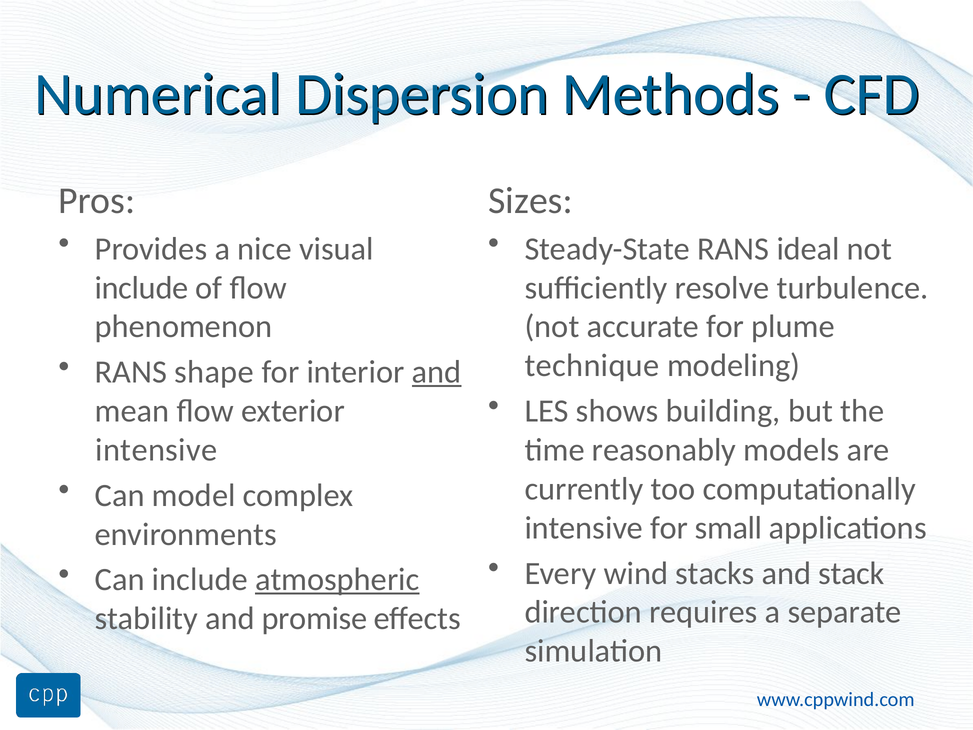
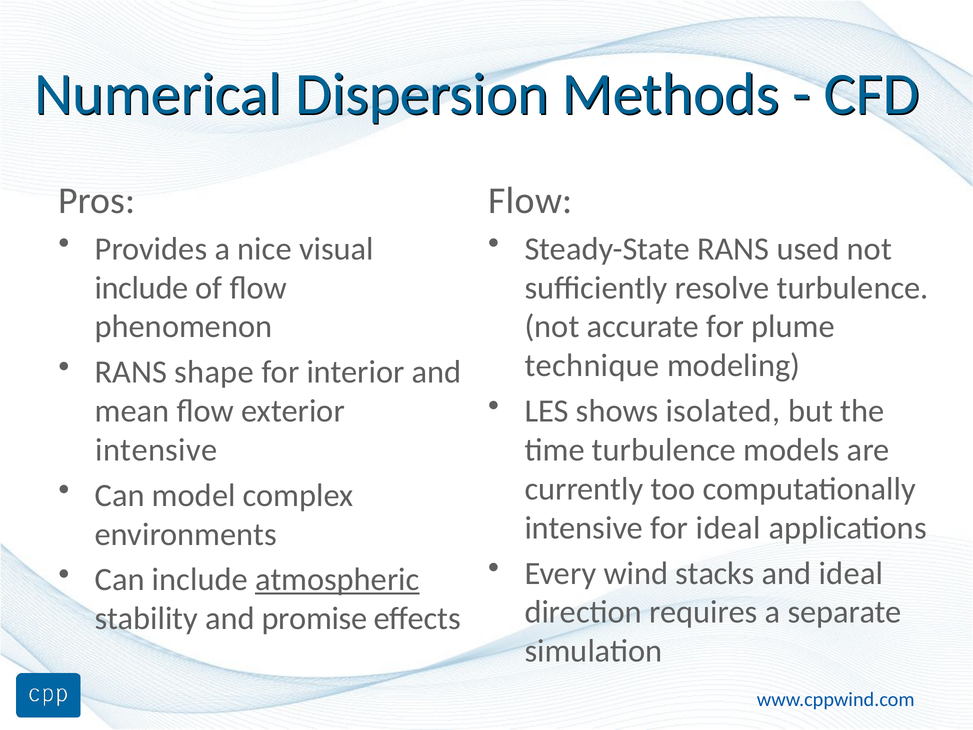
Sizes: Sizes -> Flow (530, 200)
ideal: ideal -> used (808, 249)
and underline: present -> none (437, 372)
building: building -> isolated (723, 411)
time reasonably: reasonably -> turbulence (664, 450)
for small: small -> ideal (728, 528)
and stack: stack -> ideal (851, 573)
